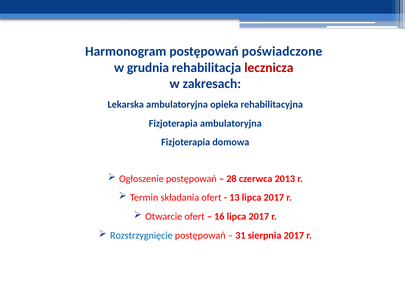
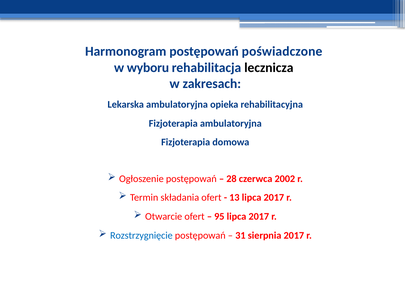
grudnia: grudnia -> wyboru (148, 67)
lecznicza colour: red -> black (269, 67)
2013: 2013 -> 2002 (285, 179)
16: 16 -> 95 (219, 216)
